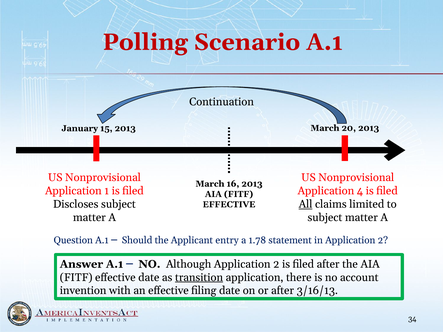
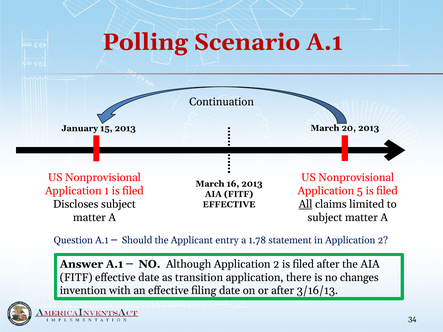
4: 4 -> 5 (360, 191)
transition underline: present -> none (199, 278)
account: account -> changes (359, 278)
